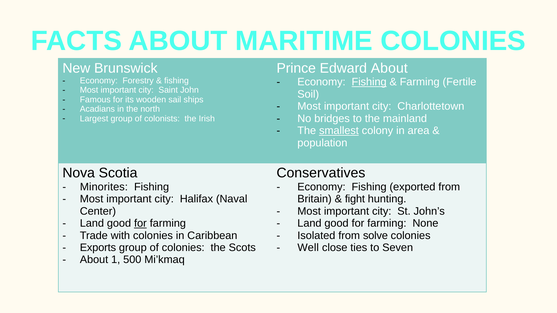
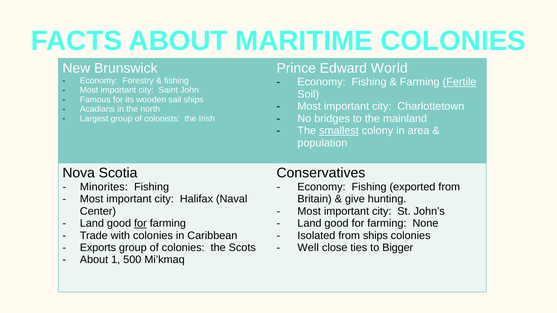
Edward About: About -> World (389, 68)
Fishing underline: present -> none (369, 82)
Fertile underline: none -> present (459, 82)
fight: fight -> give (355, 199)
from solve: solve -> ships (375, 236)
Seven: Seven -> Bigger (398, 248)
